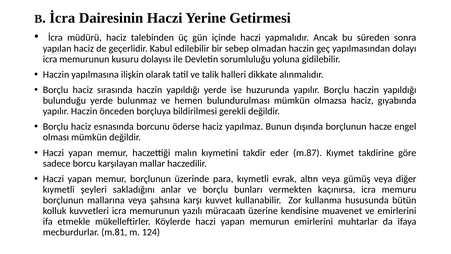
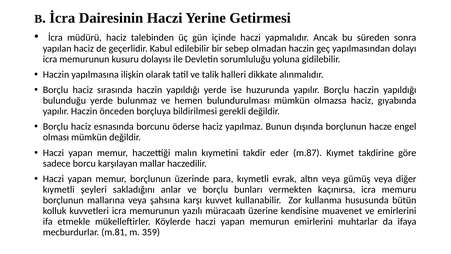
124: 124 -> 359 (151, 232)
